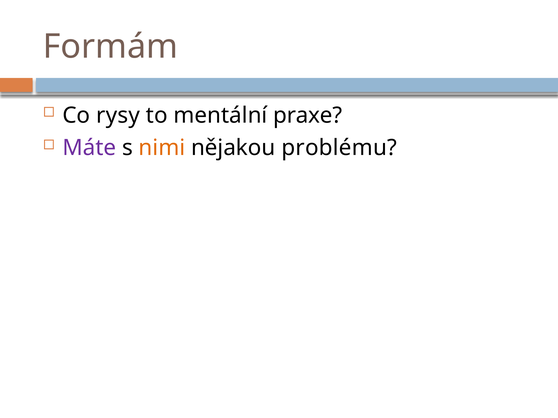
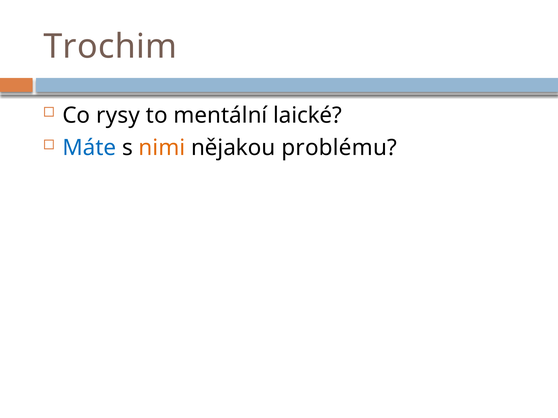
Formám: Formám -> Trochim (110, 47)
praxe: praxe -> laické (308, 115)
Máte colour: purple -> blue (89, 148)
